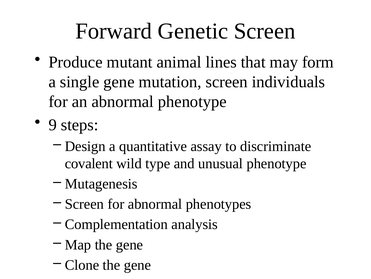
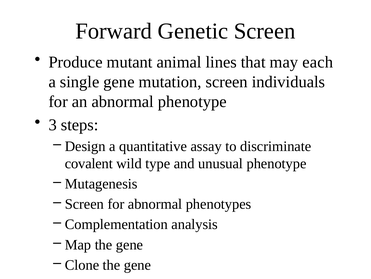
form: form -> each (318, 62)
9: 9 -> 3 (53, 125)
